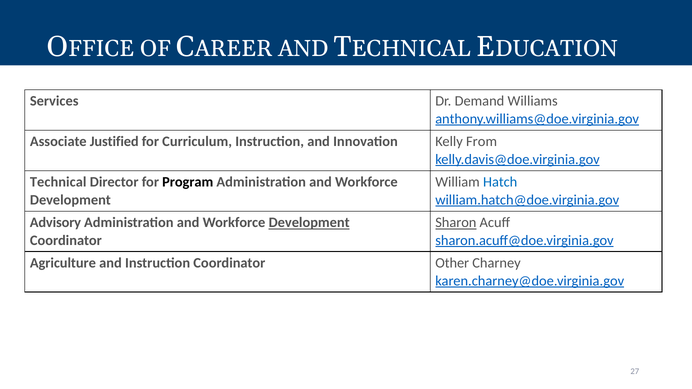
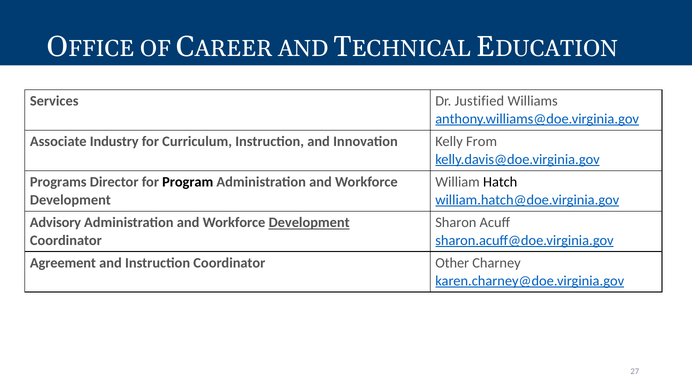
Demand: Demand -> Justified (479, 101)
Justified: Justified -> Industry (114, 142)
Technical: Technical -> Programs (58, 182)
Hatch colour: blue -> black (500, 182)
Sharon underline: present -> none (456, 223)
Agriculture: Agriculture -> Agreement (63, 263)
